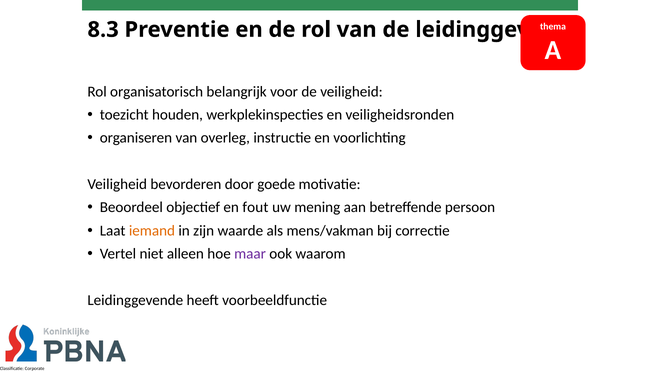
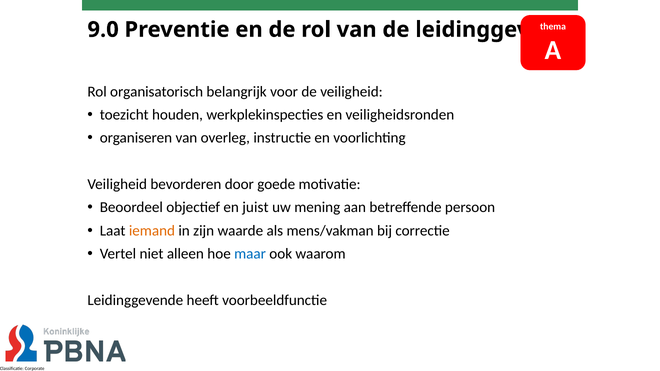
8.3: 8.3 -> 9.0 (103, 30)
fout: fout -> juist (255, 208)
maar colour: purple -> blue (250, 254)
